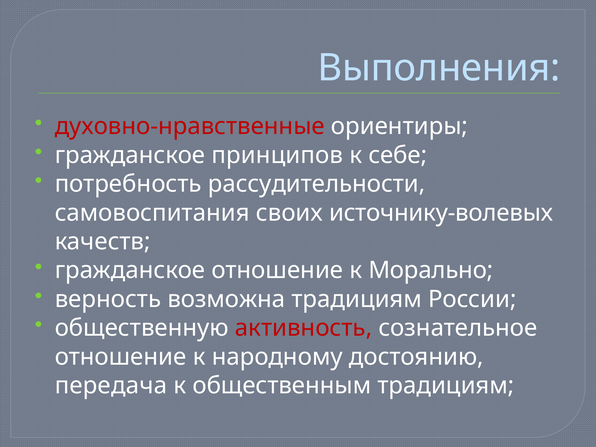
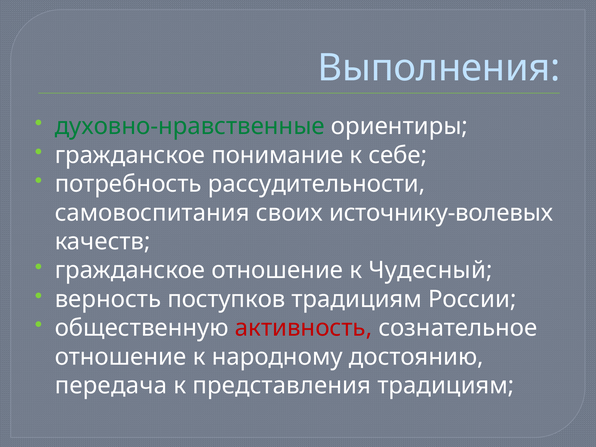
духовно-нравственные colour: red -> green (190, 126)
принципов: принципов -> понимание (277, 155)
Морально: Морально -> Чудесный (431, 270)
возможна: возможна -> поступков (226, 299)
общественным: общественным -> представления (282, 386)
